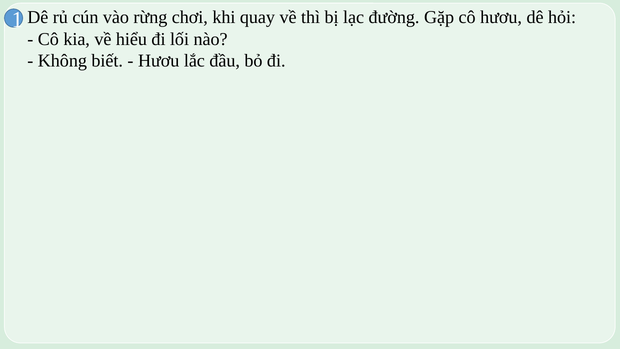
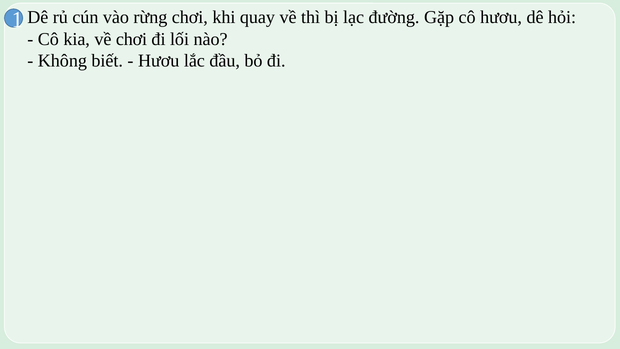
về hiểu: hiểu -> chơi (132, 39)
